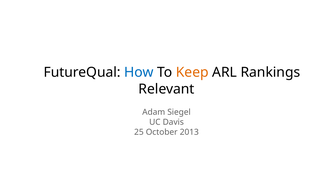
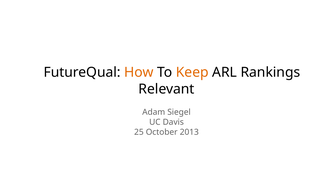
How colour: blue -> orange (139, 73)
